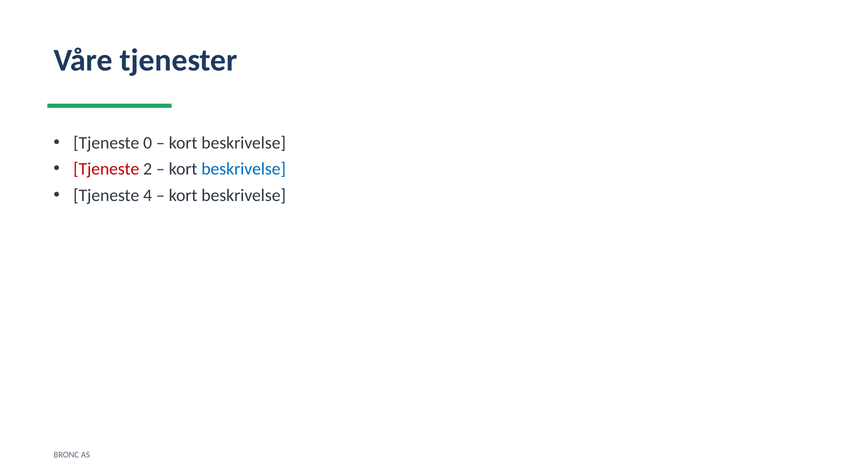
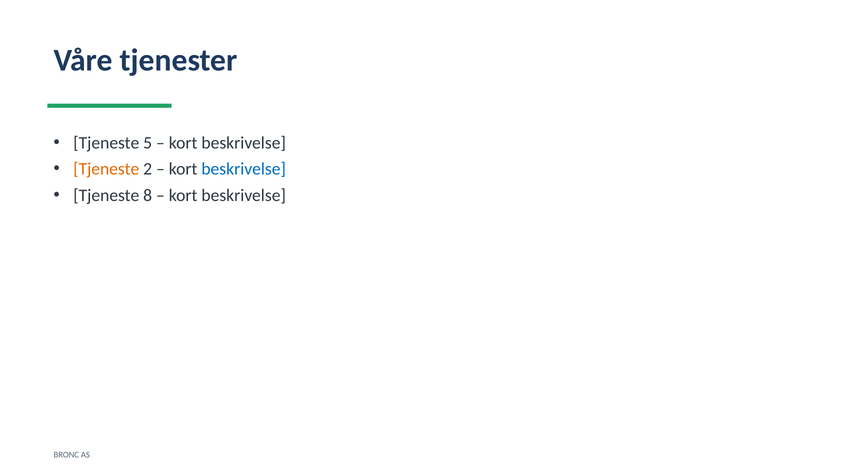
0: 0 -> 5 (148, 143)
Tjeneste colour: red -> orange (106, 169)
4: 4 -> 8 (148, 195)
